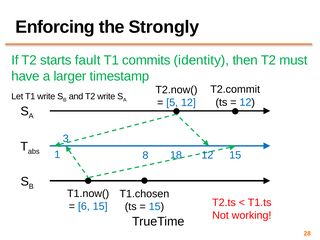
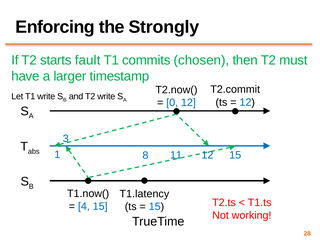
identity: identity -> chosen (202, 60)
5: 5 -> 0 (172, 103)
18: 18 -> 11 (176, 155)
T1.chosen: T1.chosen -> T1.latency (144, 194)
6: 6 -> 4 (84, 206)
